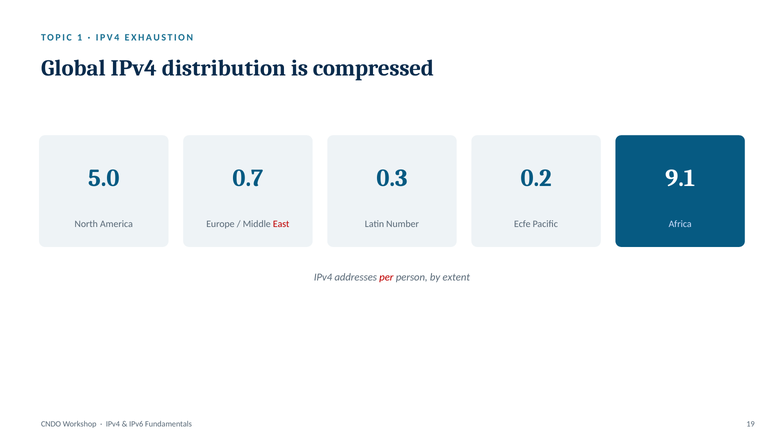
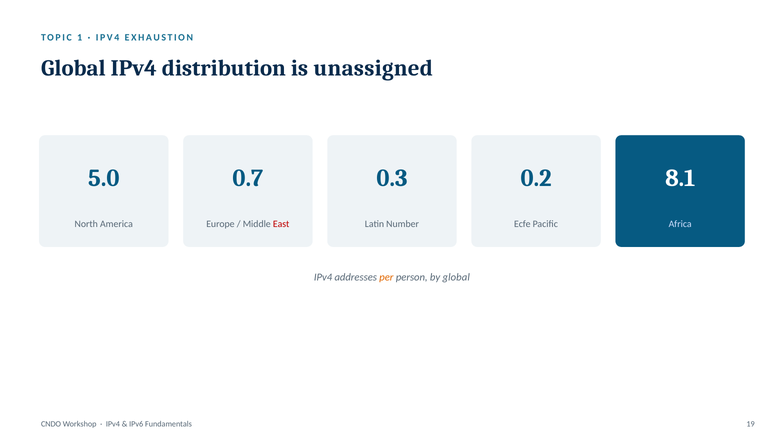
compressed: compressed -> unassigned (373, 68)
9.1: 9.1 -> 8.1 (680, 178)
per colour: red -> orange (386, 277)
by extent: extent -> global (456, 277)
